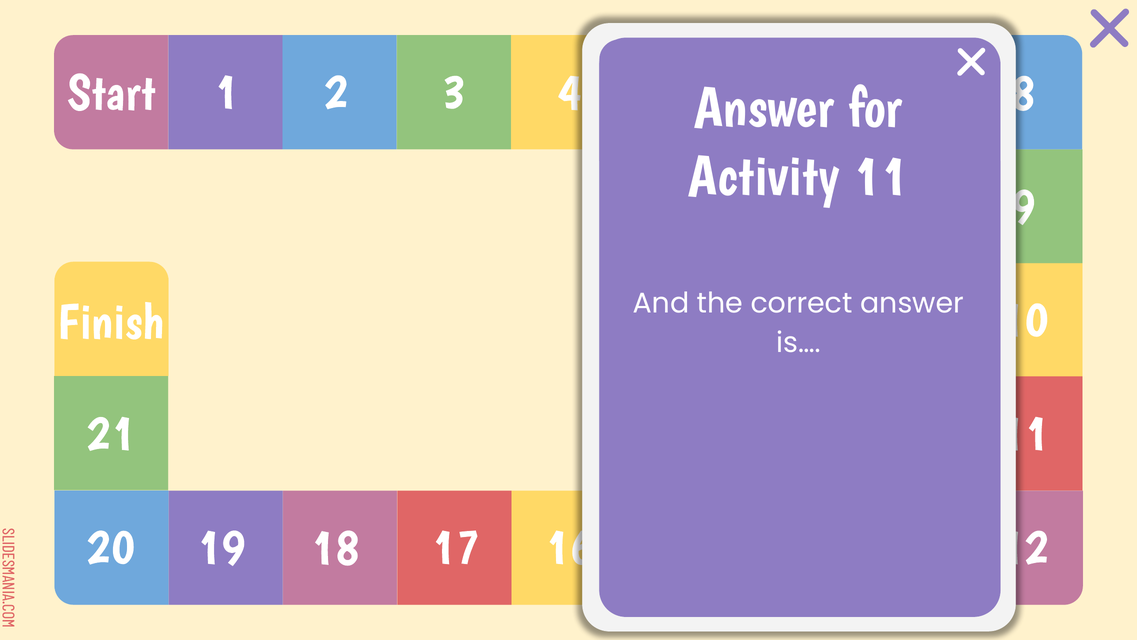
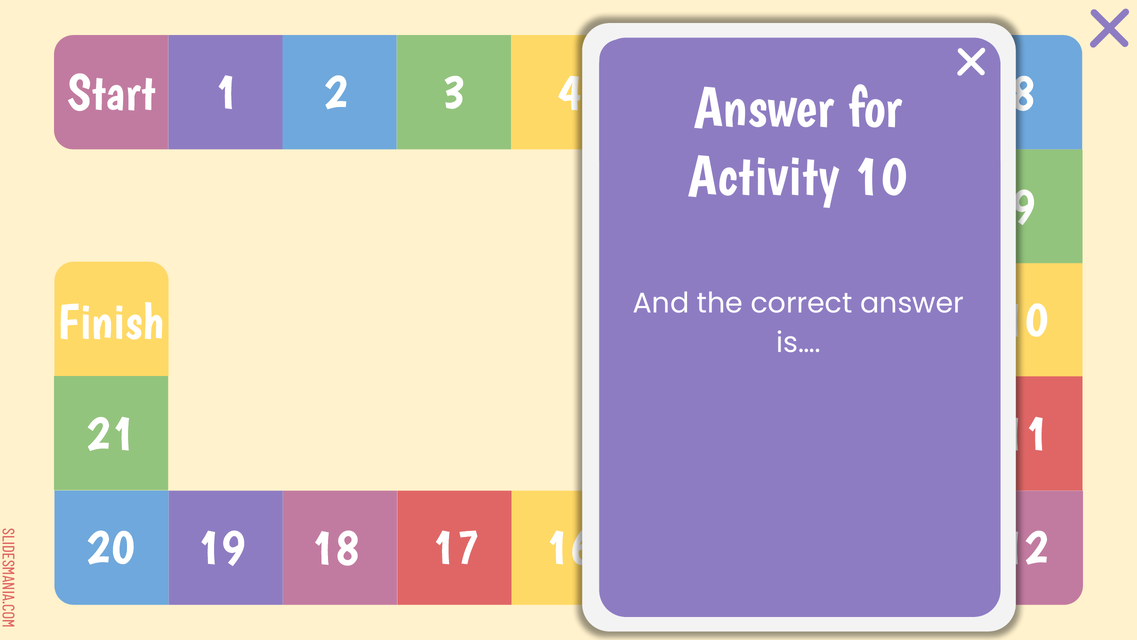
11: 11 -> 10 (880, 176)
